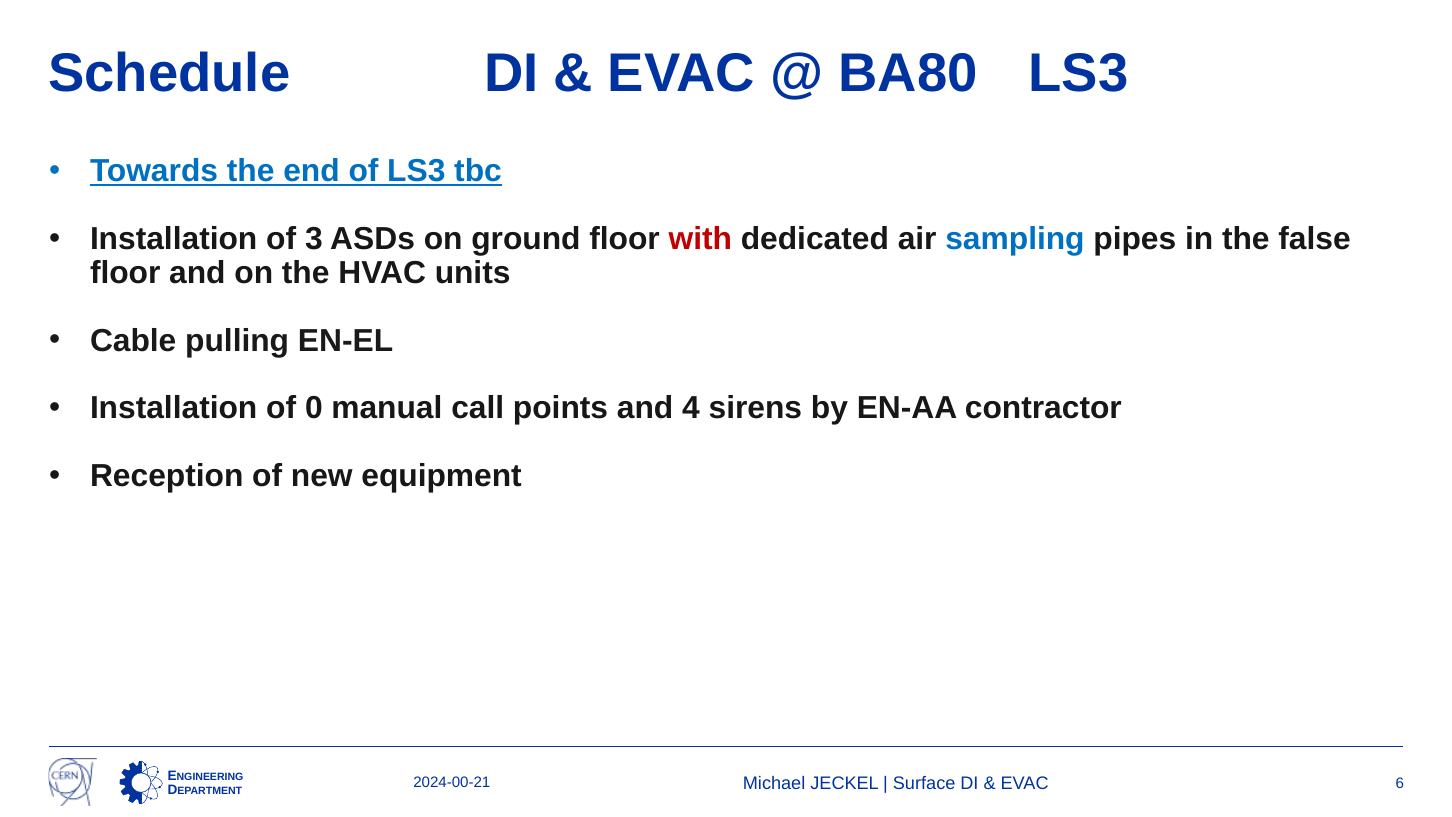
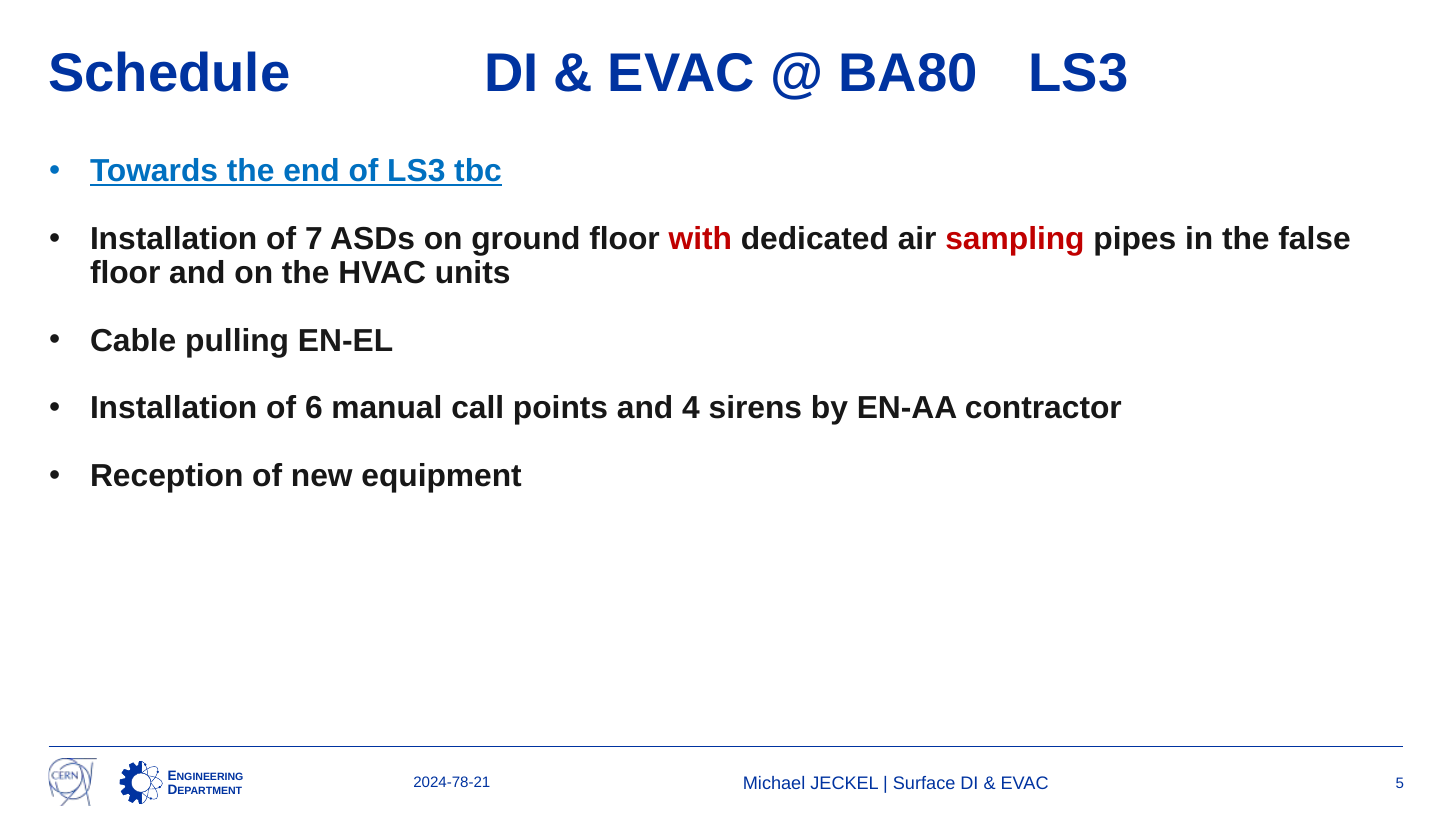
3: 3 -> 7 (314, 239)
sampling colour: blue -> red (1015, 239)
0: 0 -> 6 (314, 408)
2024-00-21: 2024-00-21 -> 2024-78-21 (452, 782)
6: 6 -> 5 (1400, 783)
